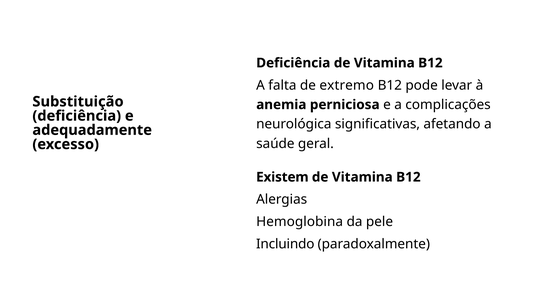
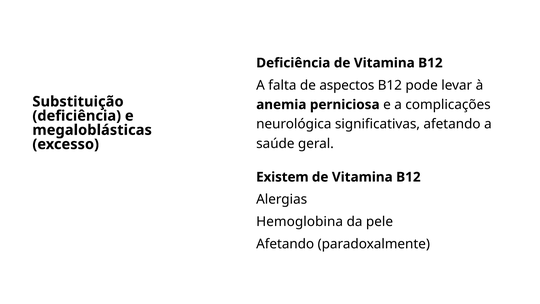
extremo: extremo -> aspectos (347, 85)
adequadamente: adequadamente -> megaloblásticas (92, 130)
Incluindo: Incluindo -> Afetando (285, 244)
